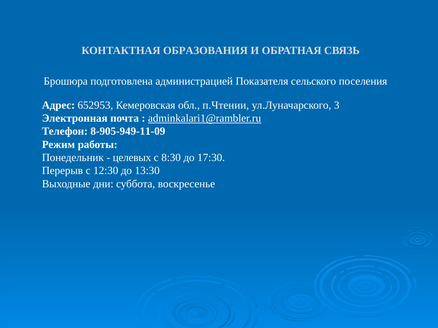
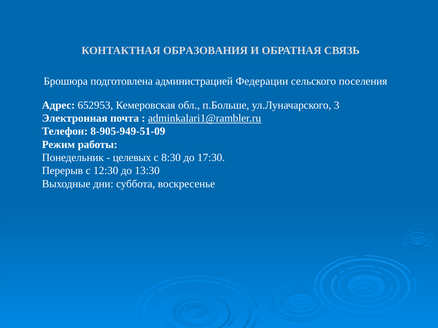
Показателя: Показателя -> Федерации (262, 81)
п.Чтении: п.Чтении -> п.Больше (226, 105)
8-905-949-11-09: 8-905-949-11-09 -> 8-905-949-51-09 (128, 132)
